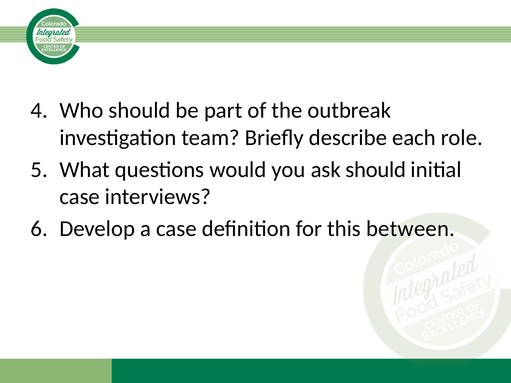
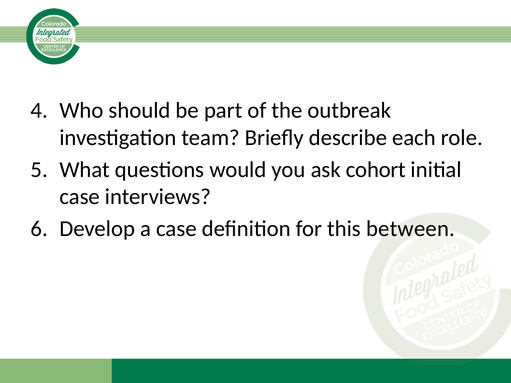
ask should: should -> cohort (376, 170)
